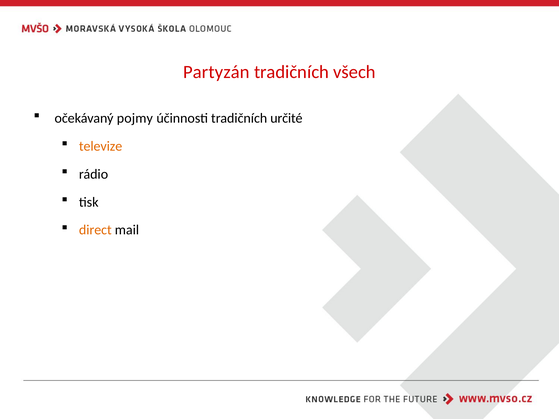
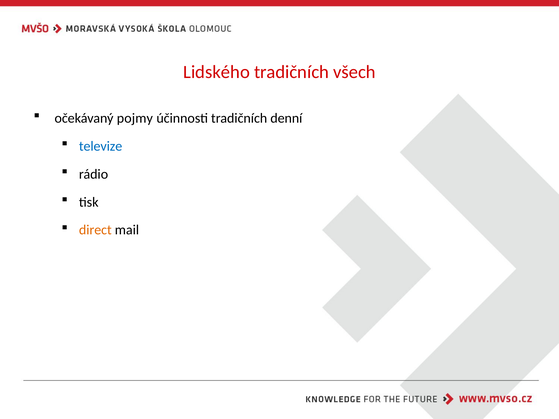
Partyzán: Partyzán -> Lidského (217, 72)
určité: určité -> denní (286, 118)
televize colour: orange -> blue (101, 146)
